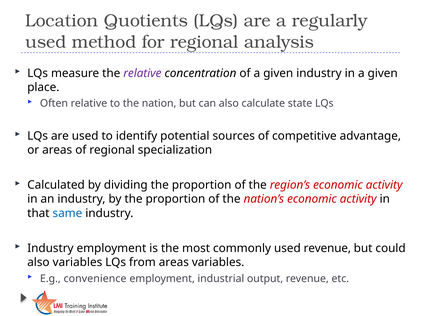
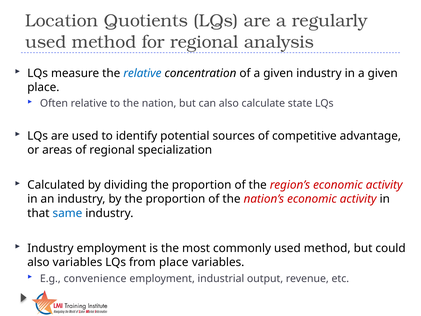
relative colour: purple -> blue (142, 73)
commonly used revenue: revenue -> method (327, 248)
from areas: areas -> place (174, 262)
